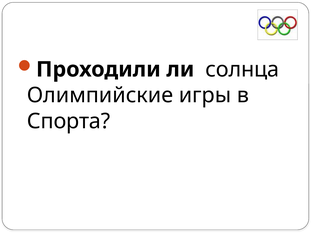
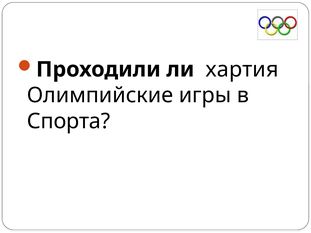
солнца: солнца -> хартия (242, 69)
